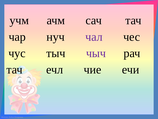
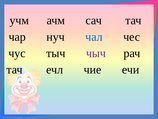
чал colour: purple -> blue (94, 37)
